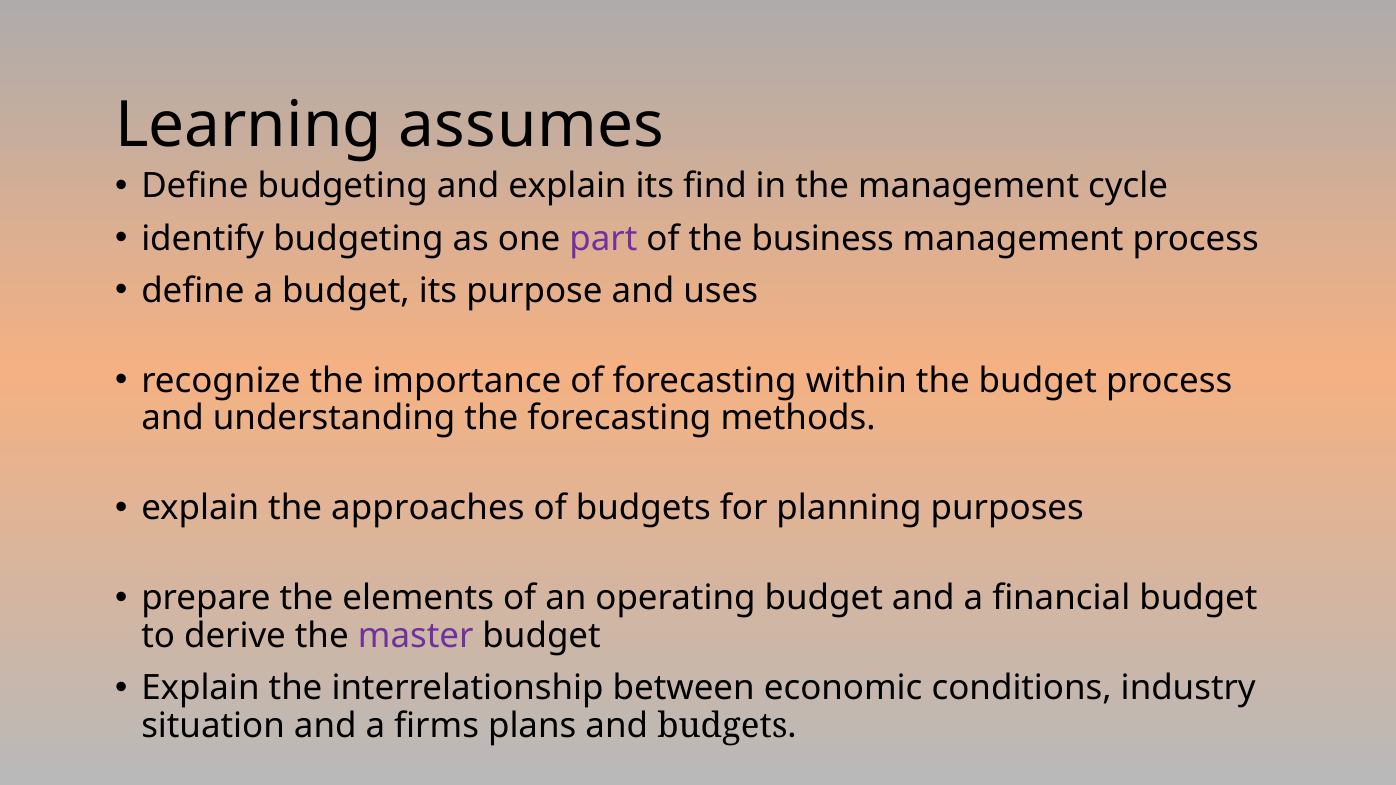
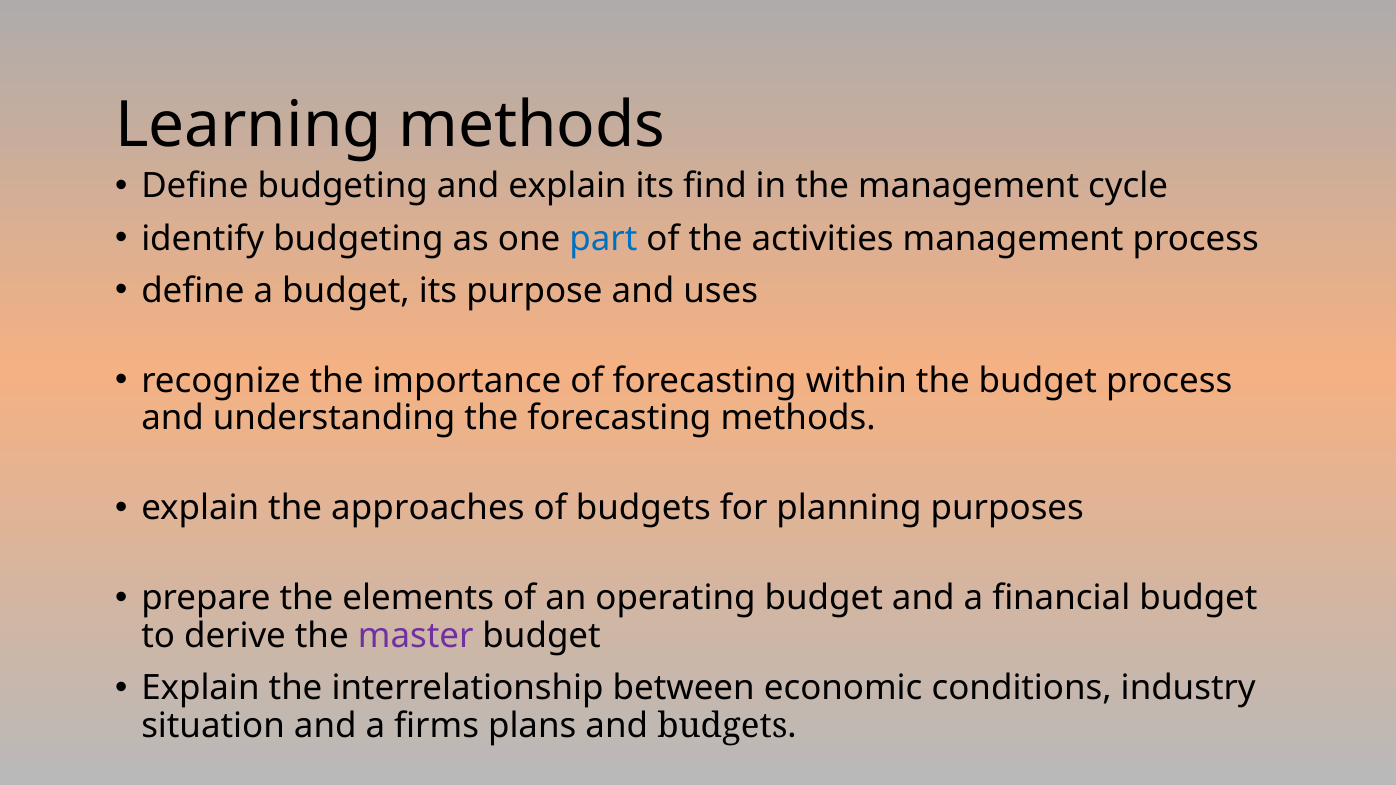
Learning assumes: assumes -> methods (532, 126)
part colour: purple -> blue (603, 239)
business: business -> activities (823, 239)
